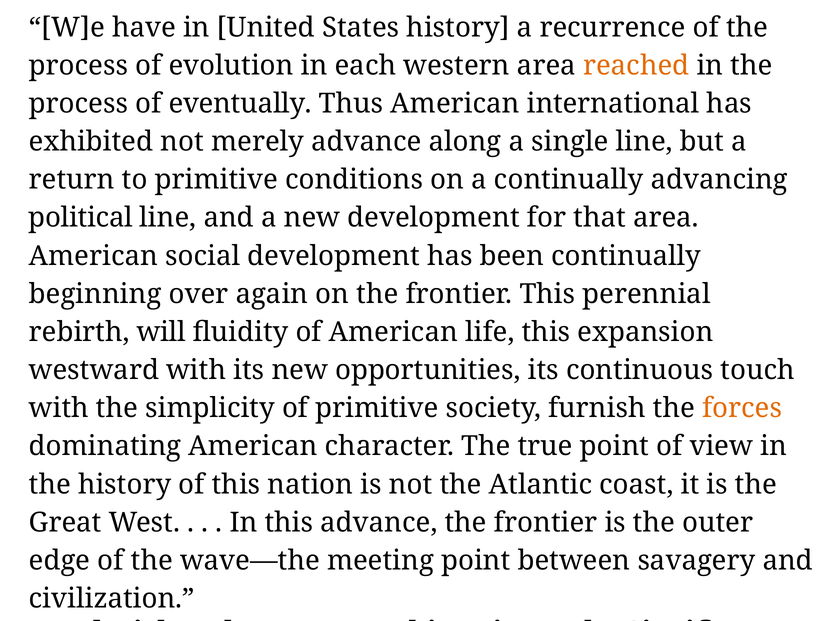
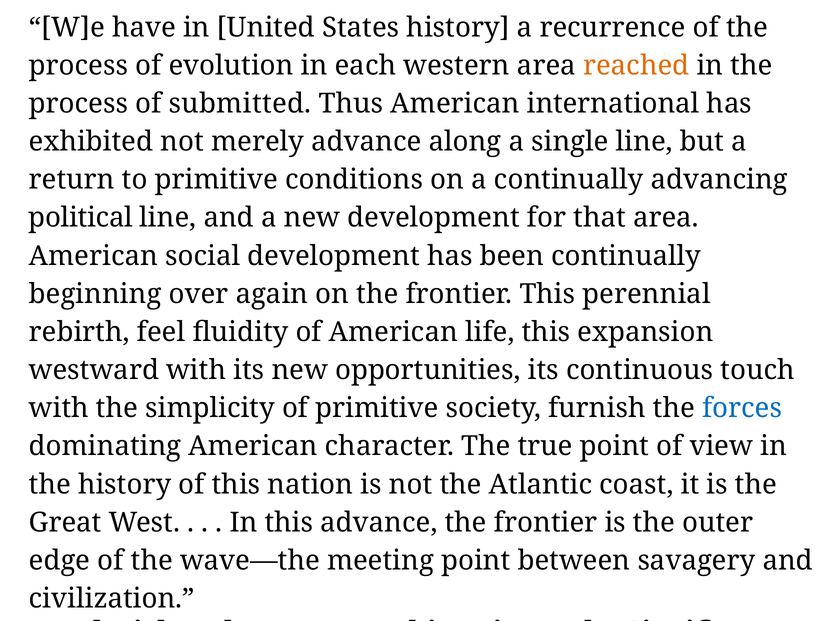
eventually: eventually -> submitted (240, 104)
will: will -> feel (161, 332)
forces colour: orange -> blue (742, 409)
